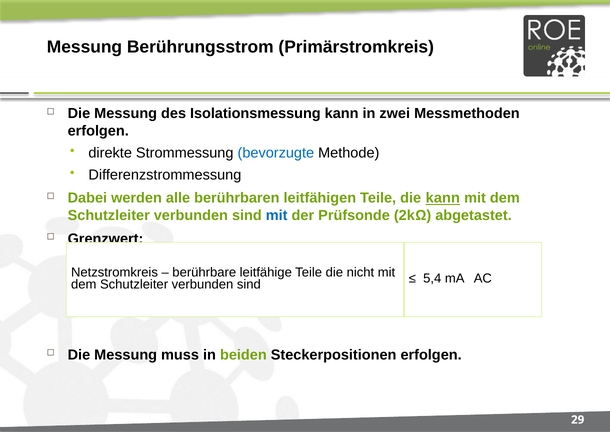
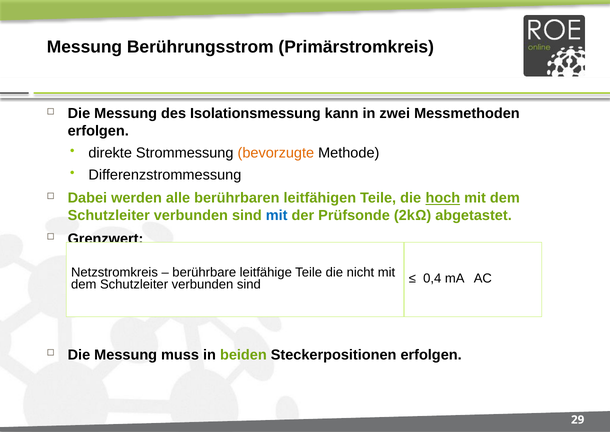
bevorzugte colour: blue -> orange (276, 153)
die kann: kann -> hoch (443, 198)
5,4: 5,4 -> 0,4 (432, 278)
